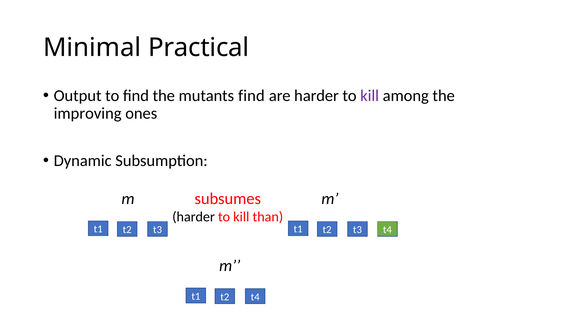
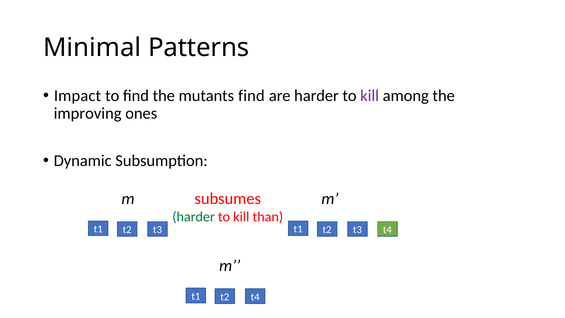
Practical: Practical -> Patterns (199, 47)
Output: Output -> Impact (78, 96)
harder colour: black -> green (194, 217)
